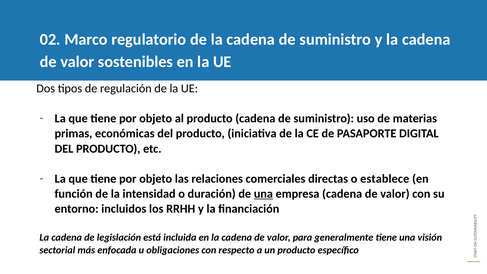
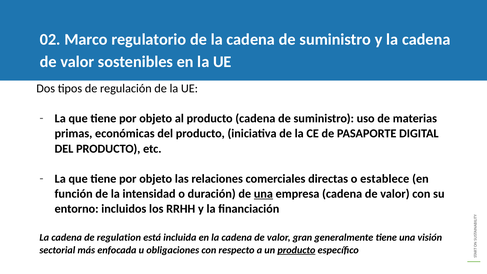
legislación: legislación -> regulation (119, 237)
para: para -> gran (302, 237)
producto underline: none -> present (296, 250)
